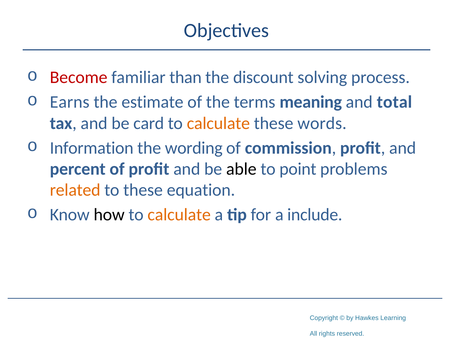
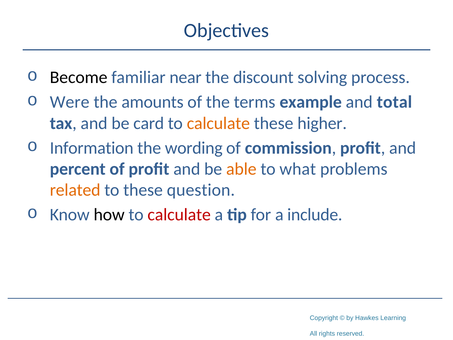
Become colour: red -> black (79, 77)
than: than -> near (186, 77)
Earns: Earns -> Were (70, 102)
estimate: estimate -> amounts (152, 102)
meaning: meaning -> example (311, 102)
words: words -> higher (322, 123)
able colour: black -> orange (241, 169)
point: point -> what (298, 169)
equation: equation -> question (201, 190)
calculate colour: orange -> red (179, 215)
